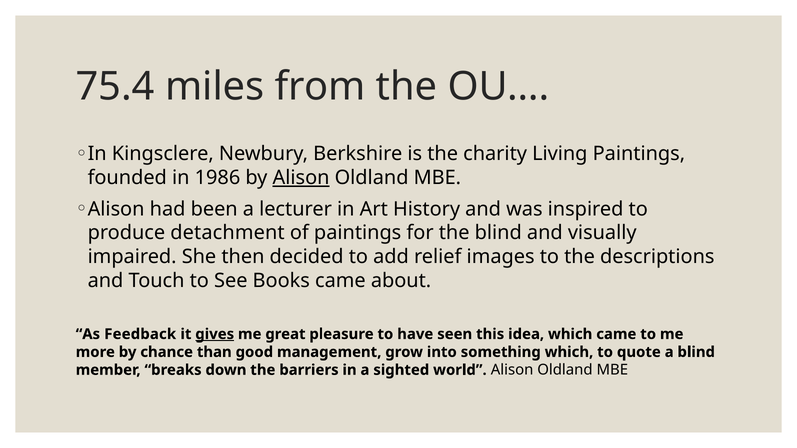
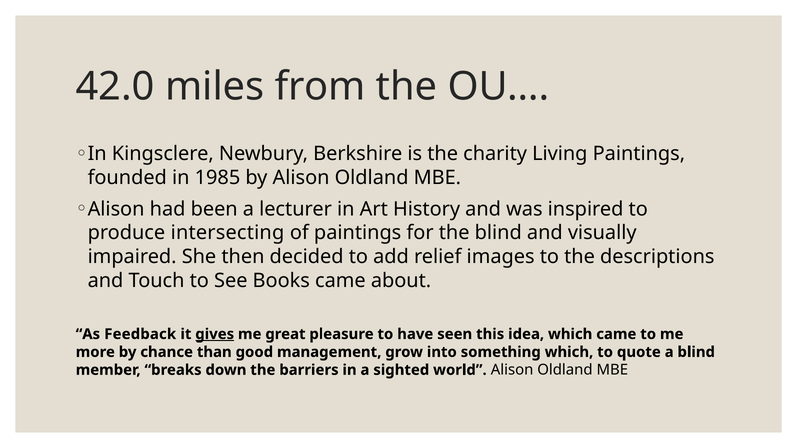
75.4: 75.4 -> 42.0 (115, 87)
1986: 1986 -> 1985 (217, 178)
Alison underline: present -> none (301, 178)
detachment: detachment -> intersecting (227, 233)
